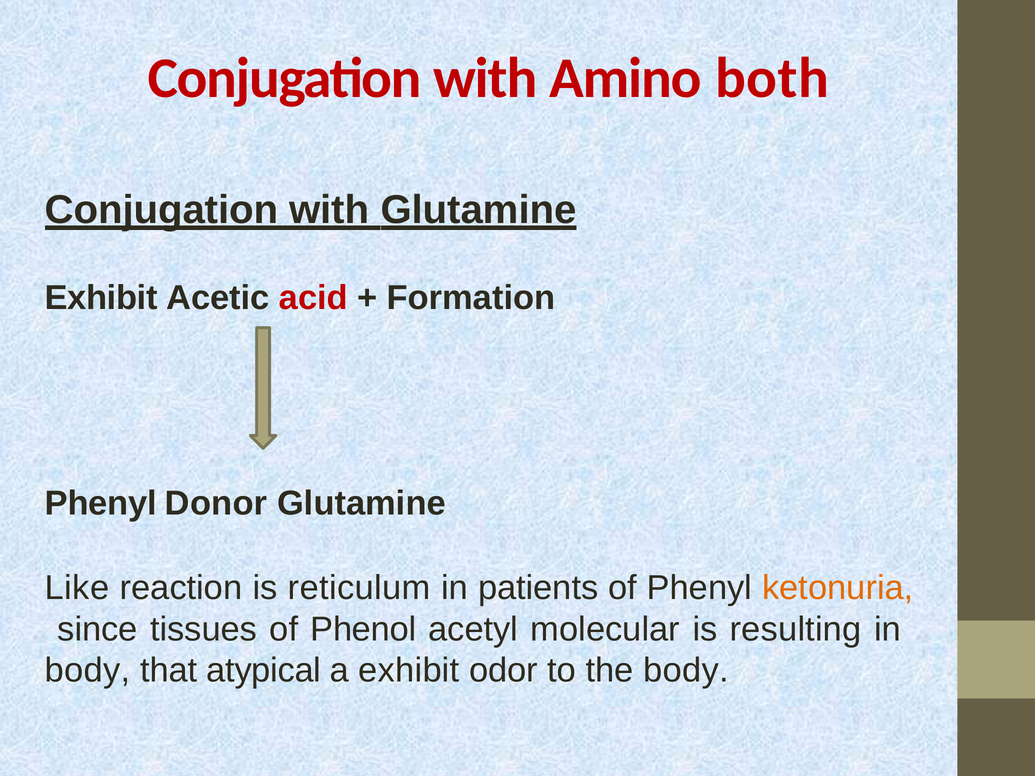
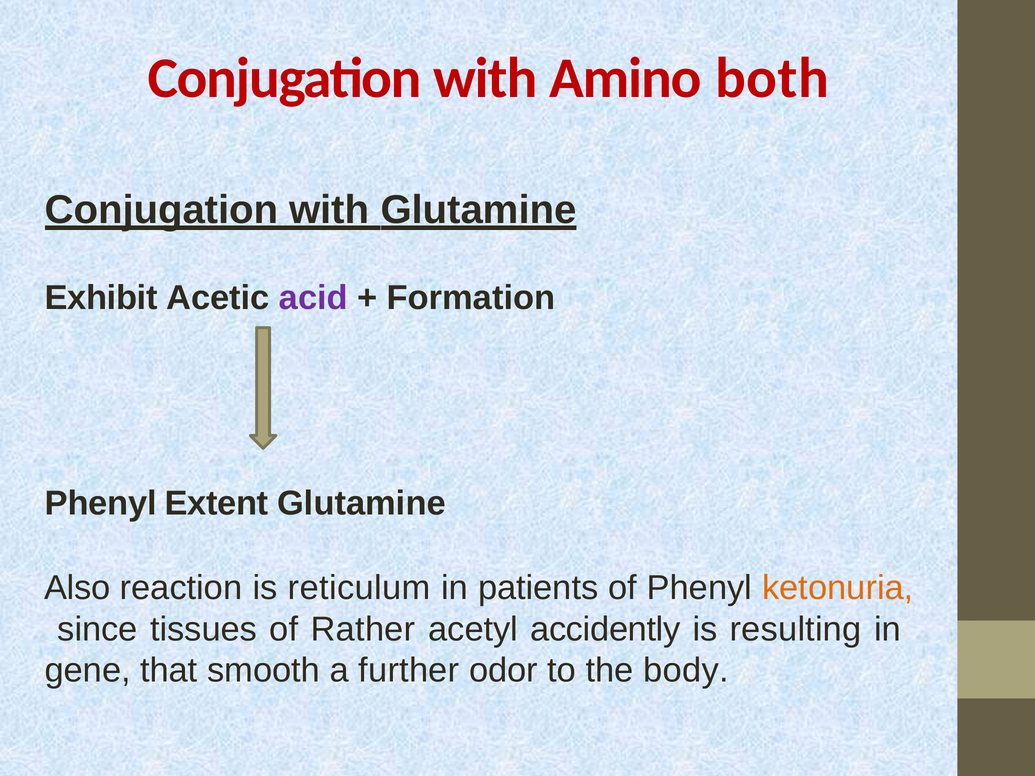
acid colour: red -> purple (313, 298)
Donor: Donor -> Extent (216, 503)
Like: Like -> Also (77, 588)
Phenol: Phenol -> Rather (363, 629)
molecular: molecular -> accidently (605, 629)
body: body -> gene (88, 671)
atypical: atypical -> smooth (264, 671)
a exhibit: exhibit -> further (409, 671)
